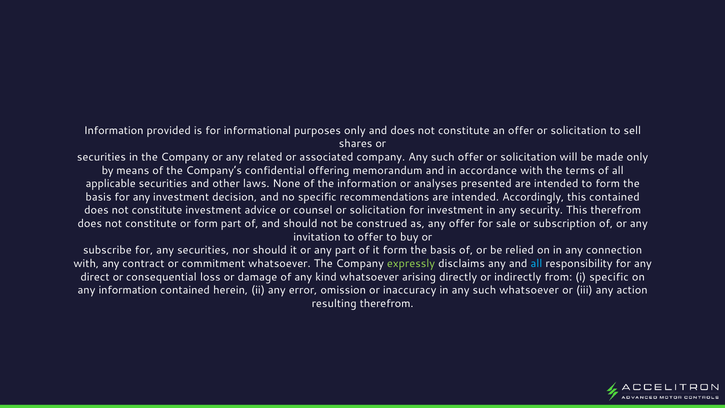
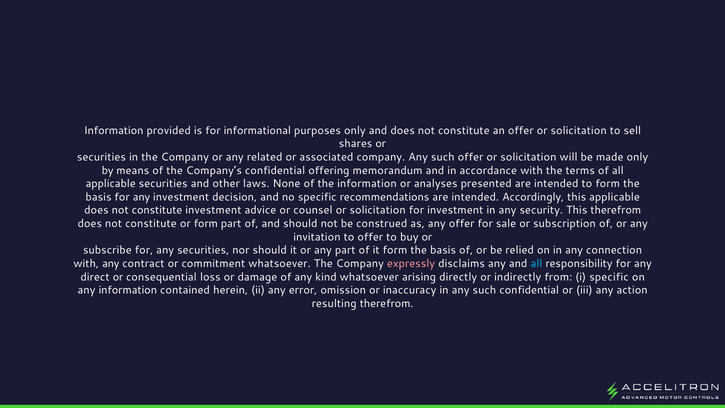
this contained: contained -> applicable (615, 197)
expressly colour: light green -> pink (411, 264)
such whatsoever: whatsoever -> confidential (529, 290)
